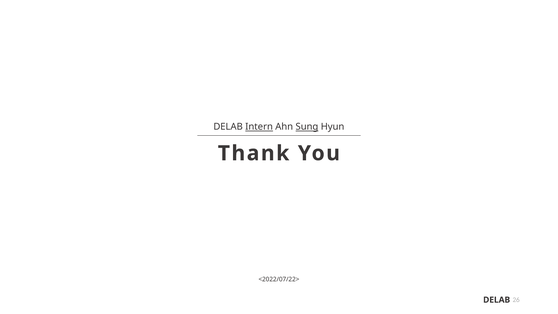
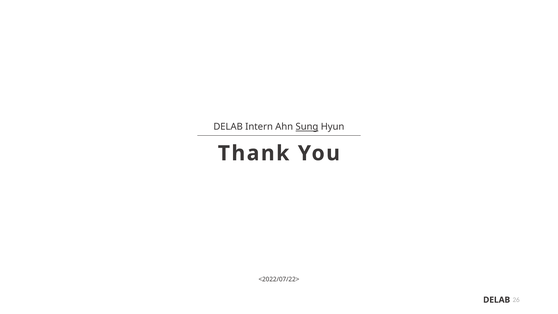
Intern underline: present -> none (259, 127)
